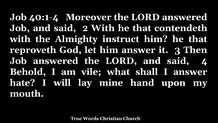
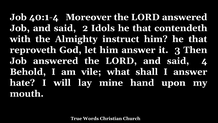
2 With: With -> Idols (103, 28)
